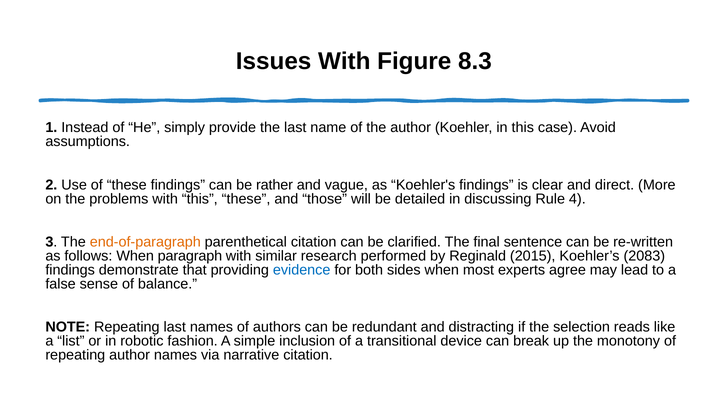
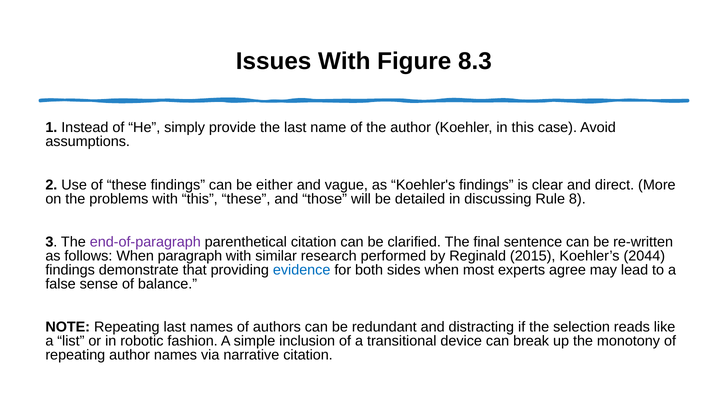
rather: rather -> either (274, 185)
4: 4 -> 8 (577, 199)
end-of-paragraph colour: orange -> purple (145, 242)
2083: 2083 -> 2044 (644, 256)
